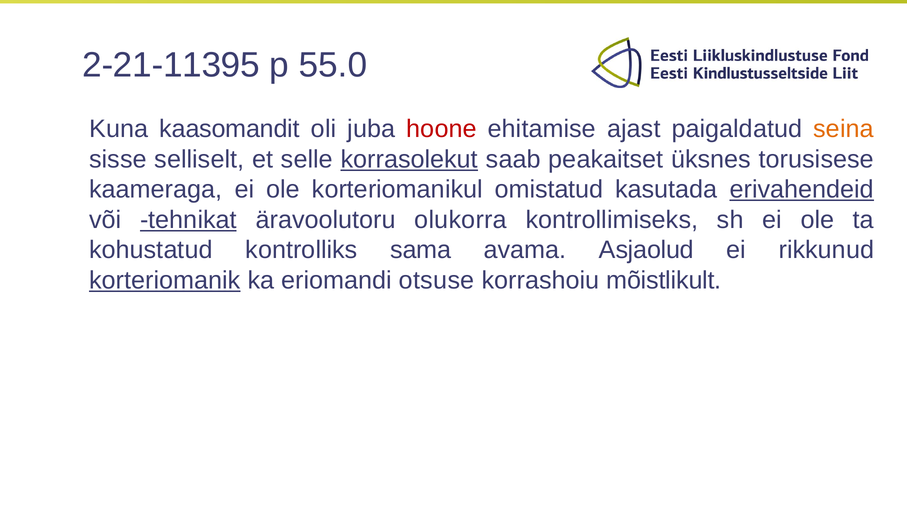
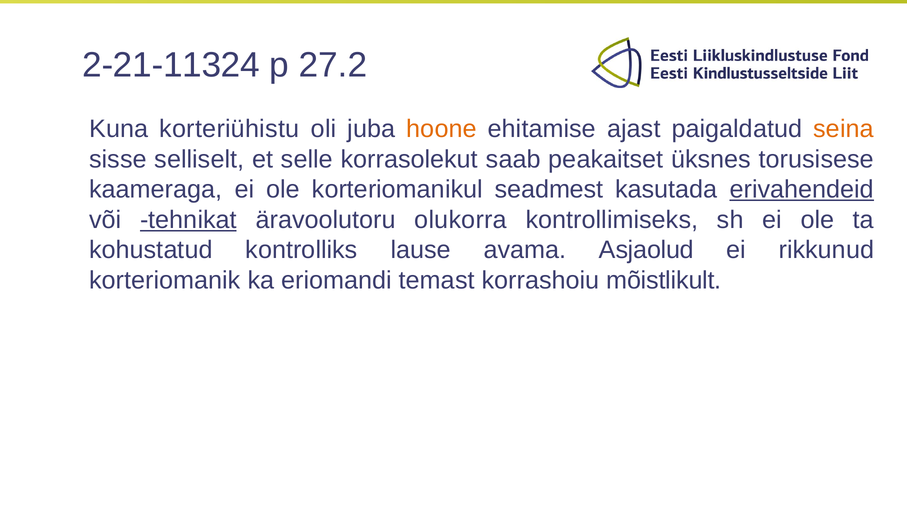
2-21-11395: 2-21-11395 -> 2-21-11324 (171, 65)
55.0: 55.0 -> 27.2 (333, 65)
kaasomandit: kaasomandit -> korteriühistu (229, 129)
hoone colour: red -> orange (442, 129)
korrasolekut underline: present -> none (409, 159)
omistatud: omistatud -> seadmest (549, 190)
sama: sama -> lause (421, 250)
korteriomanik underline: present -> none (165, 280)
otsuse: otsuse -> temast (437, 280)
